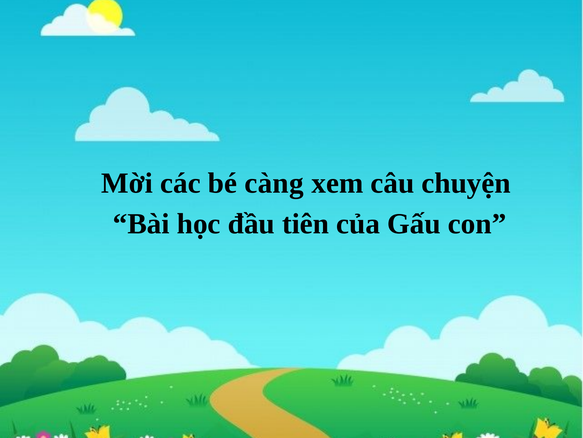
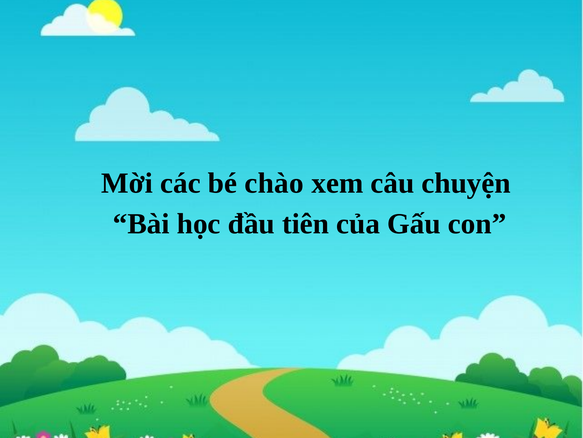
càng: càng -> chào (274, 183)
